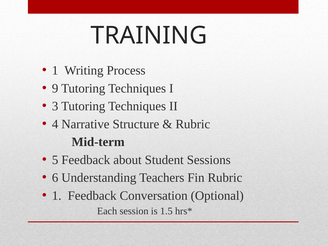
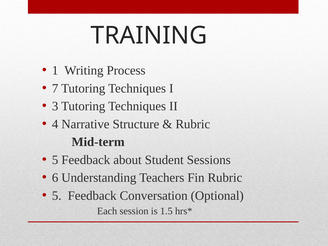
9: 9 -> 7 (55, 88)
1: 1 -> 5 (57, 196)
